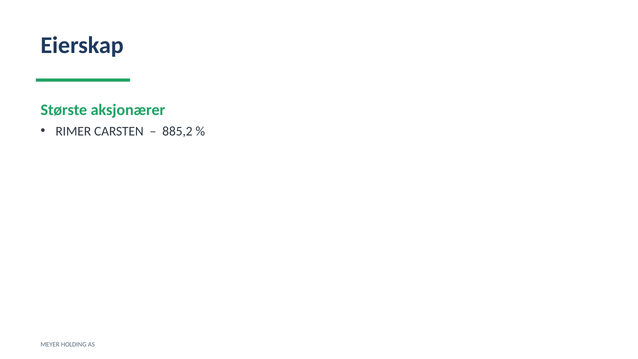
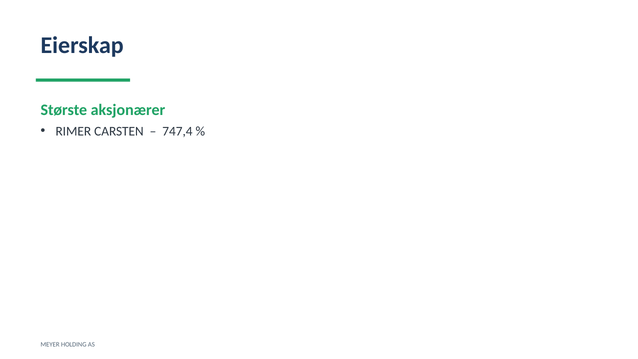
885,2: 885,2 -> 747,4 (177, 131)
